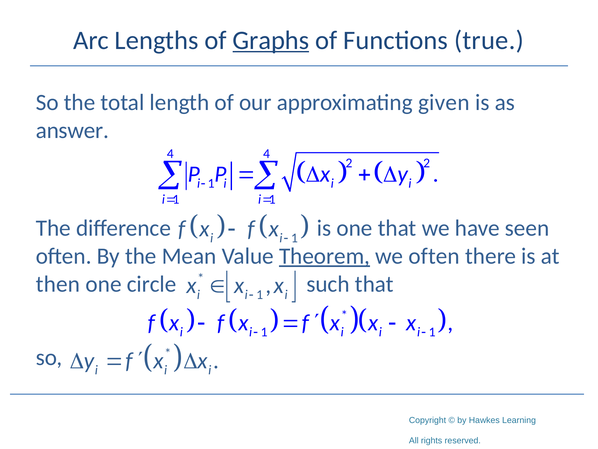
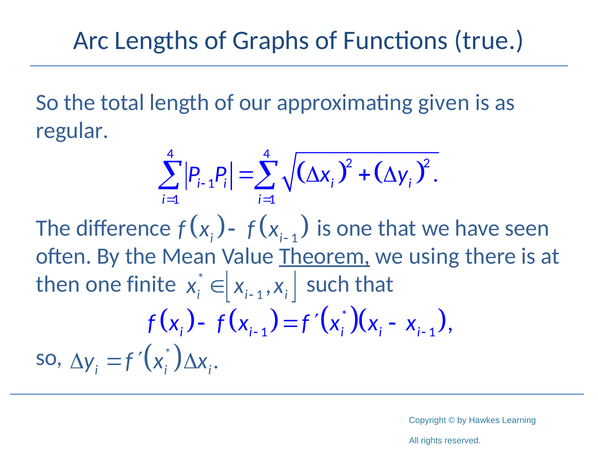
Graphs underline: present -> none (271, 40)
answer: answer -> regular (72, 130)
we often: often -> using (434, 256)
circle: circle -> finite (152, 284)
